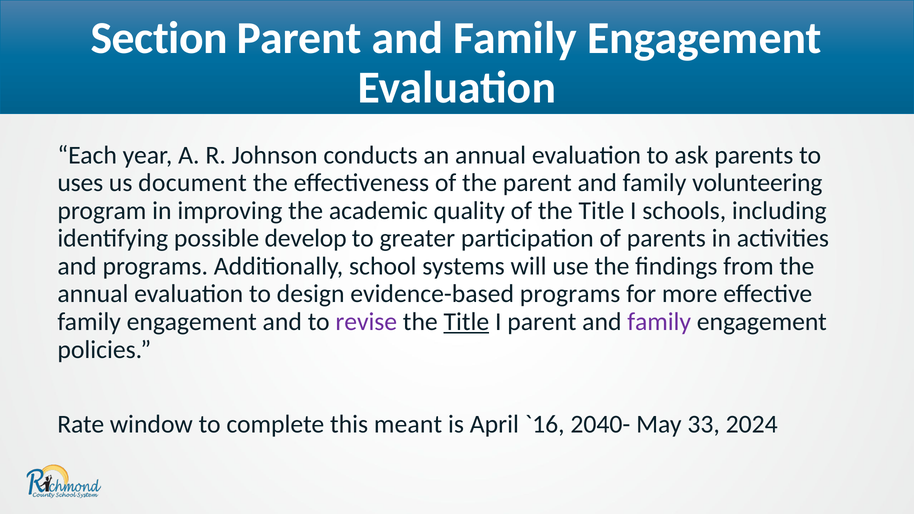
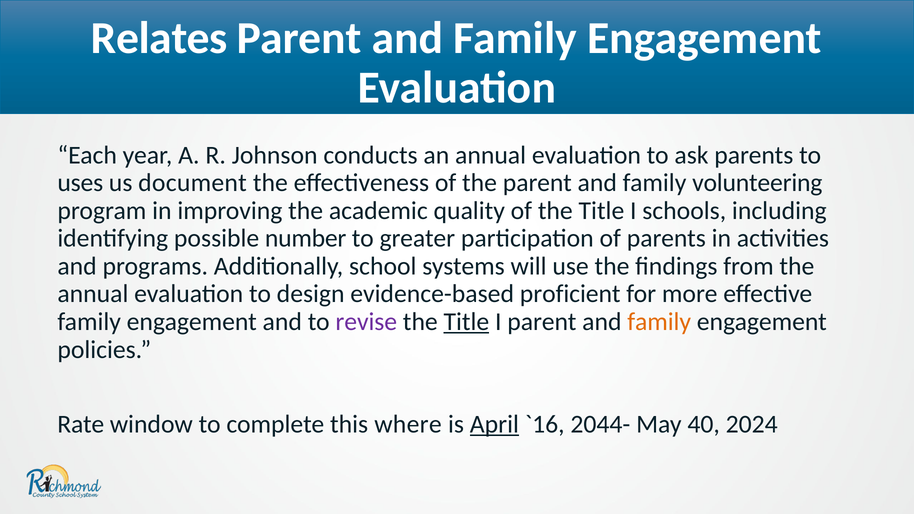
Section: Section -> Relates (159, 38)
develop: develop -> number (306, 238)
evidence-based programs: programs -> proficient (570, 294)
family colour: purple -> orange (659, 322)
meant: meant -> where (408, 424)
April underline: none -> present (494, 424)
2040-: 2040- -> 2044- (600, 424)
33: 33 -> 40 (704, 424)
